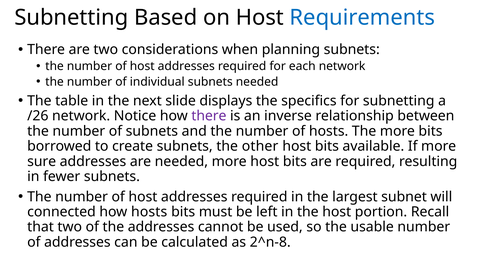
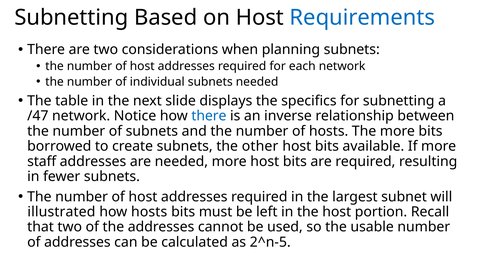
/26: /26 -> /47 (38, 116)
there colour: purple -> blue (209, 116)
sure: sure -> staff (42, 161)
connected: connected -> illustrated (61, 212)
2^n-8: 2^n-8 -> 2^n-5 (270, 242)
